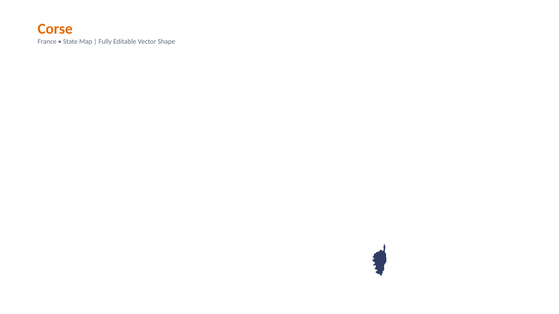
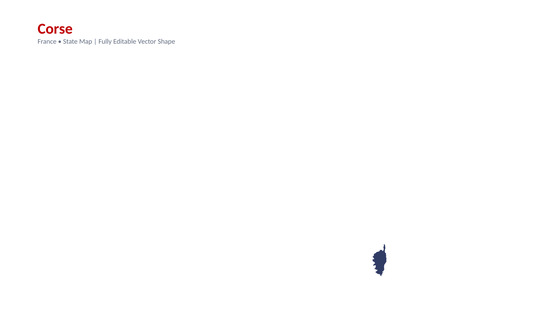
Corse colour: orange -> red (55, 29)
